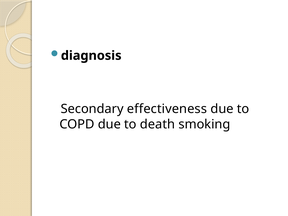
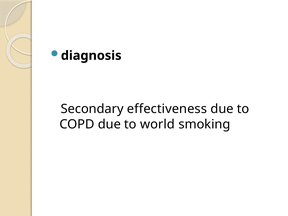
death: death -> world (157, 124)
